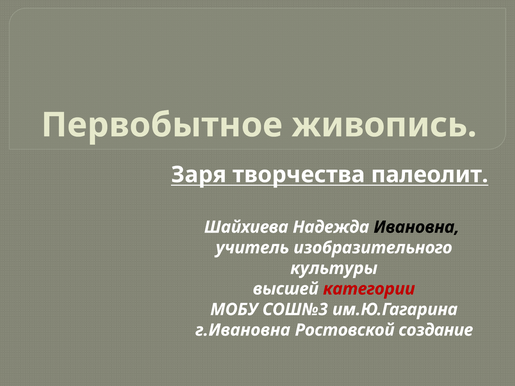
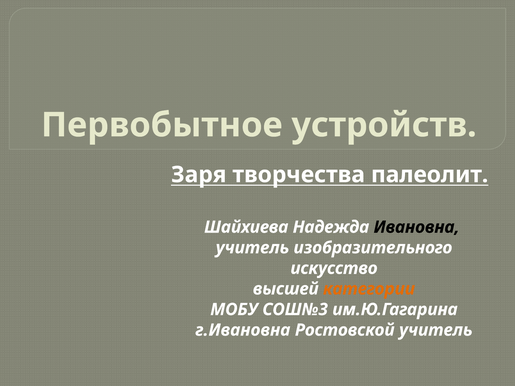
живопись: живопись -> устройств (384, 125)
культуры: культуры -> искусство (334, 268)
категории colour: red -> orange (369, 289)
Ростовской создание: создание -> учитель (436, 330)
